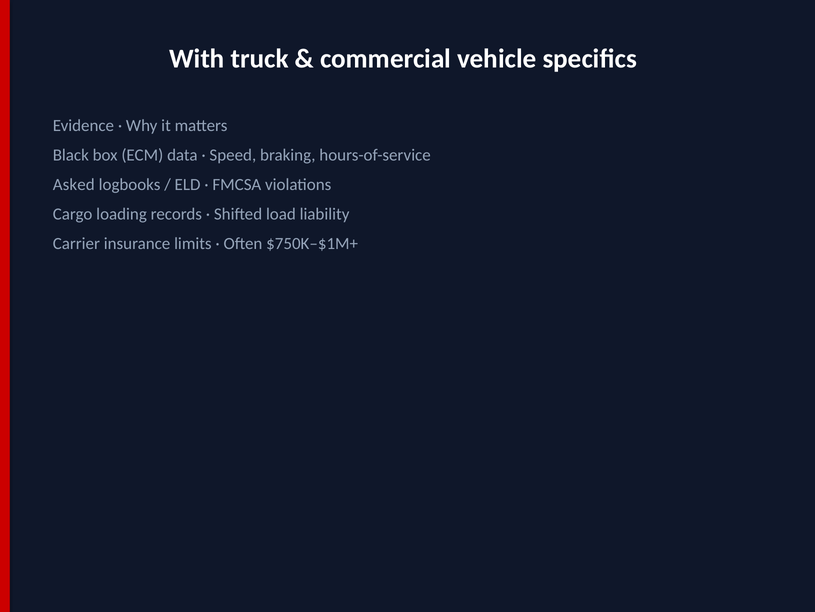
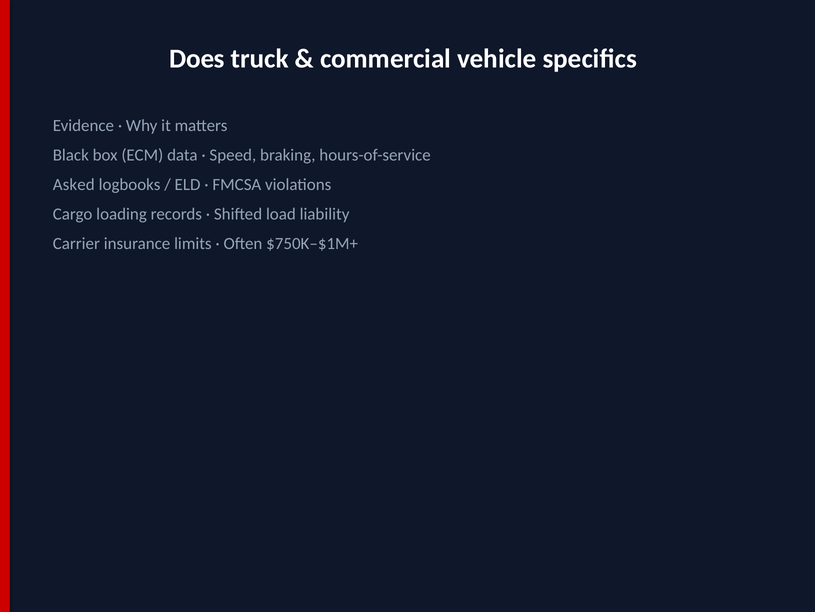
With: With -> Does (197, 59)
